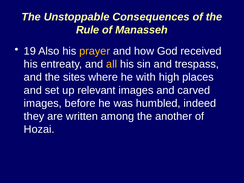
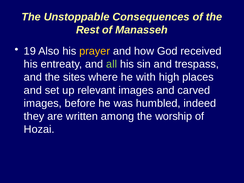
Rule: Rule -> Rest (88, 30)
all colour: yellow -> light green (112, 64)
another: another -> worship (174, 116)
